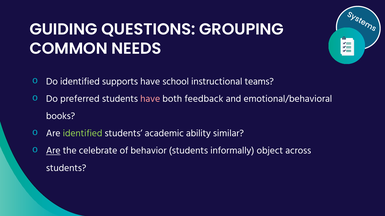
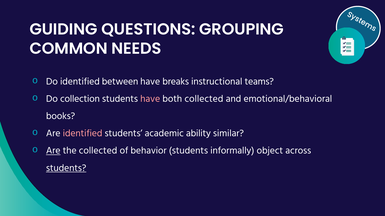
supports: supports -> between (120, 82)
school: school -> breaks (176, 82)
preferred: preferred -> collection (80, 99)
both feedback: feedback -> collected (204, 99)
identified colour: light green -> pink (83, 134)
the celebrate: celebrate -> collected (98, 151)
students underline: none -> present (66, 168)
